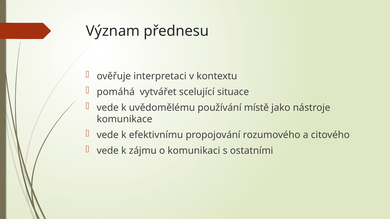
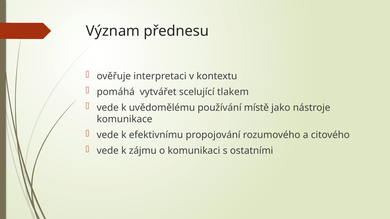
situace: situace -> tlakem (233, 92)
